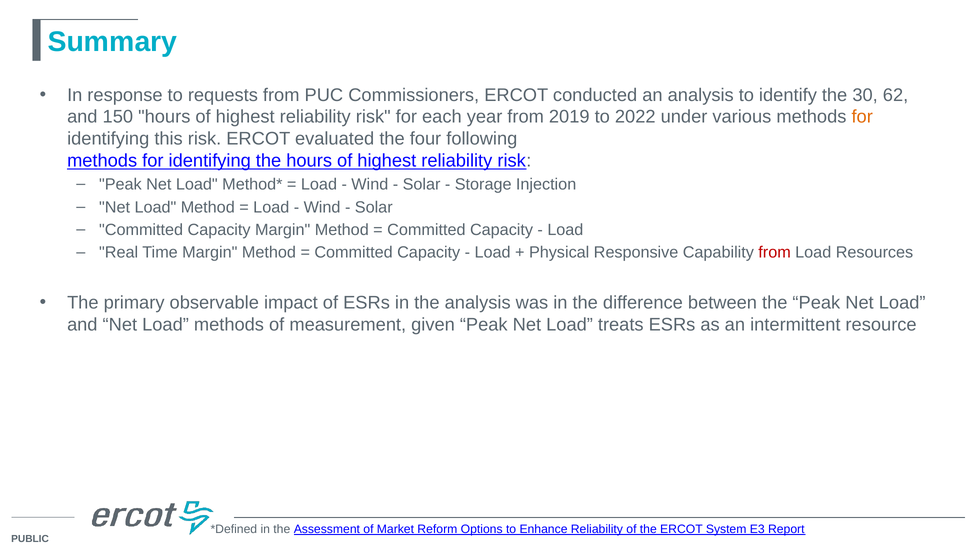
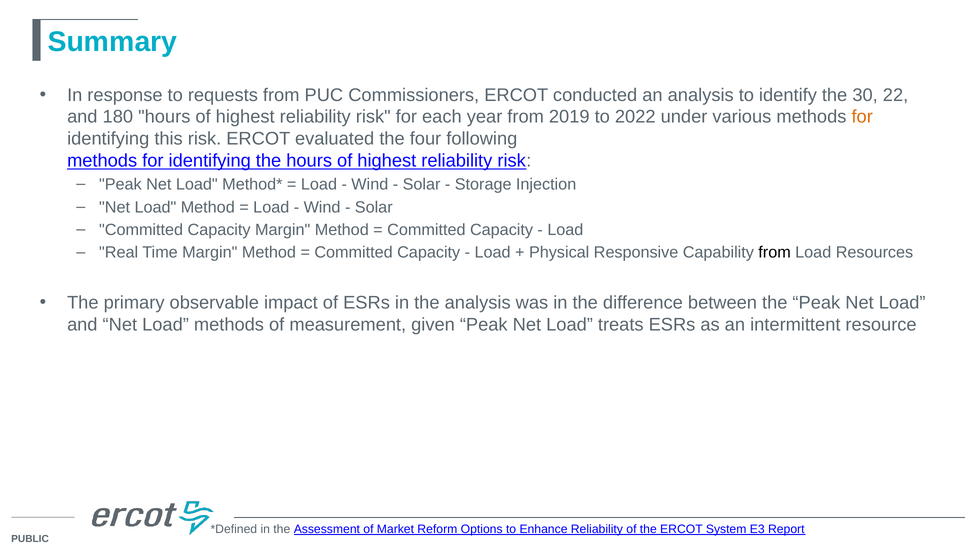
62: 62 -> 22 (896, 95)
150: 150 -> 180 (118, 117)
from colour: red -> black (775, 253)
